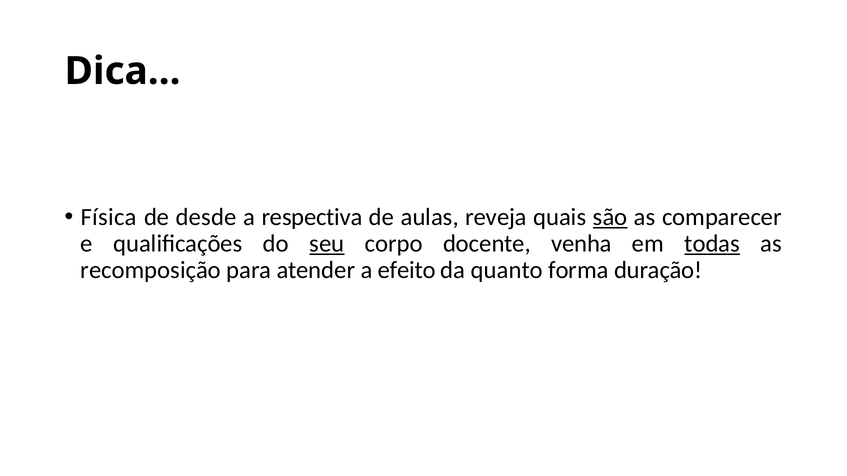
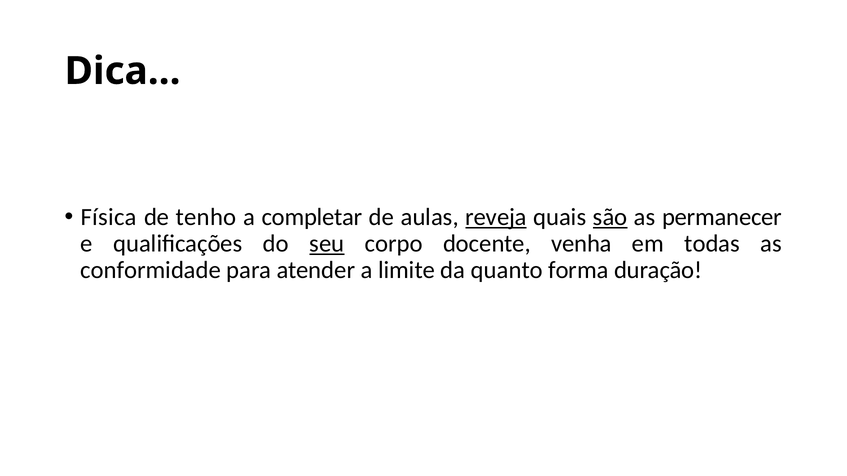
desde: desde -> tenho (206, 217)
respectiva: respectiva -> completar (312, 217)
reveja underline: none -> present (496, 217)
comparecer: comparecer -> permanecer (722, 217)
todas underline: present -> none (712, 244)
recomposição: recomposição -> conformidade (151, 271)
efeito: efeito -> limite (407, 271)
